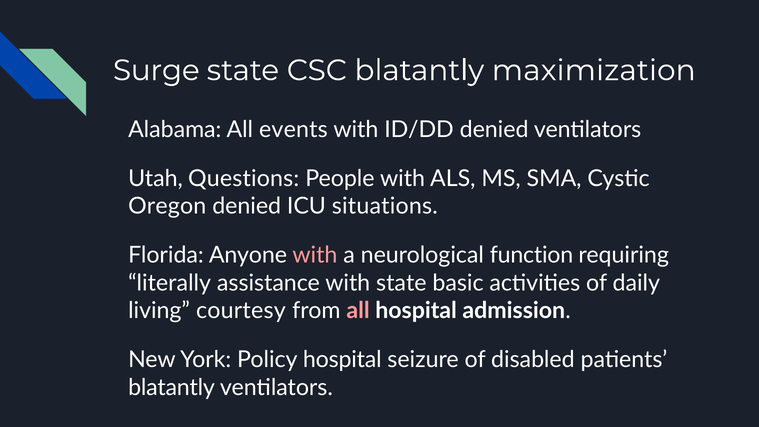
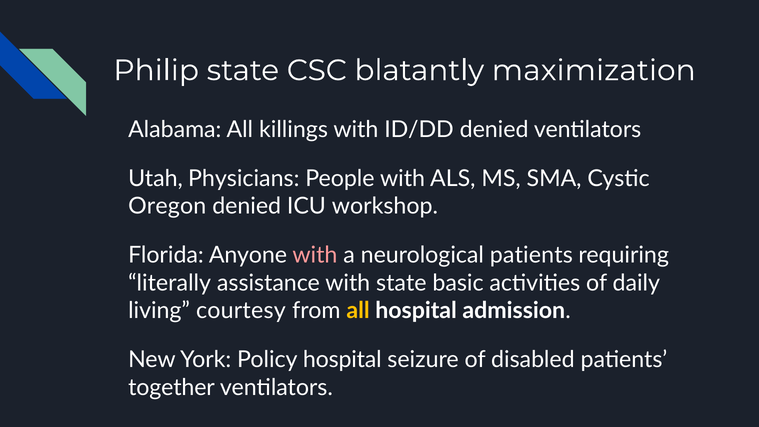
Surge: Surge -> Philip (156, 70)
events: events -> killings (293, 130)
Questions: Questions -> Physicians (244, 178)
situations: situations -> workshop (385, 206)
neurological function: function -> patients (531, 255)
all colour: pink -> yellow (358, 311)
blatantly: blatantly -> together (171, 388)
